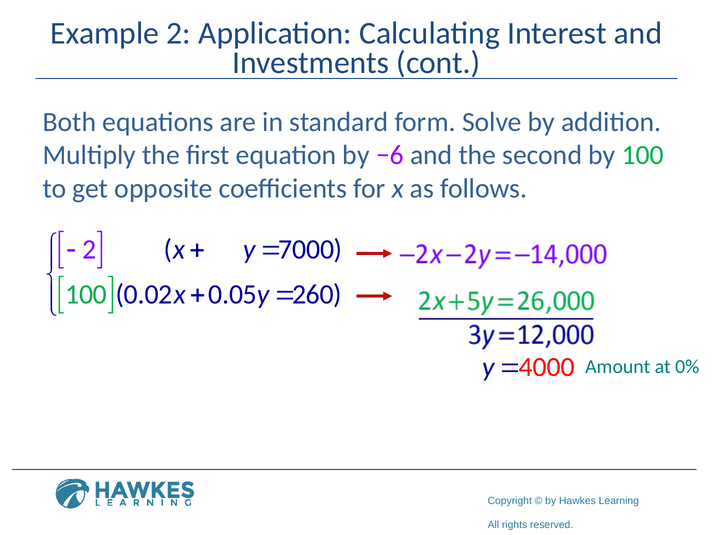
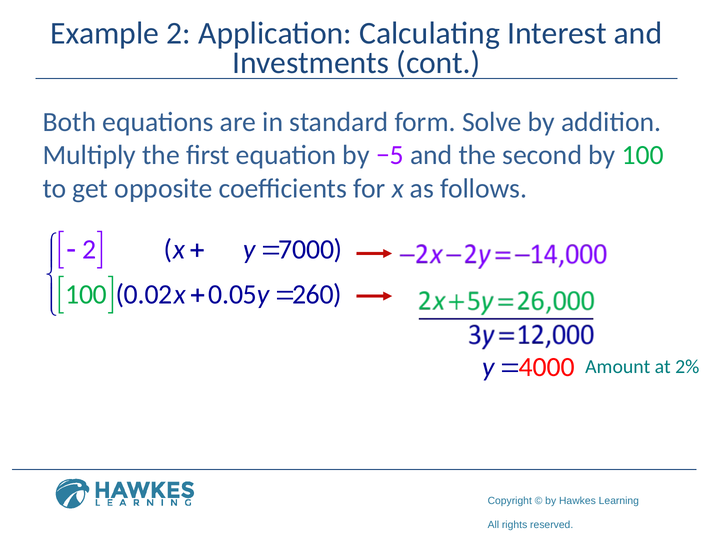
−6: −6 -> −5 (390, 155)
0%: 0% -> 2% (687, 367)
